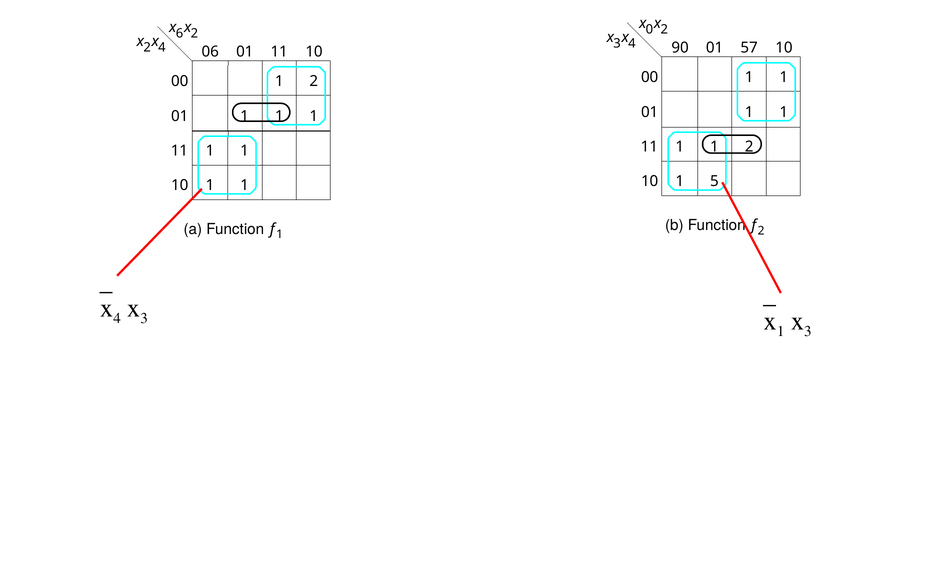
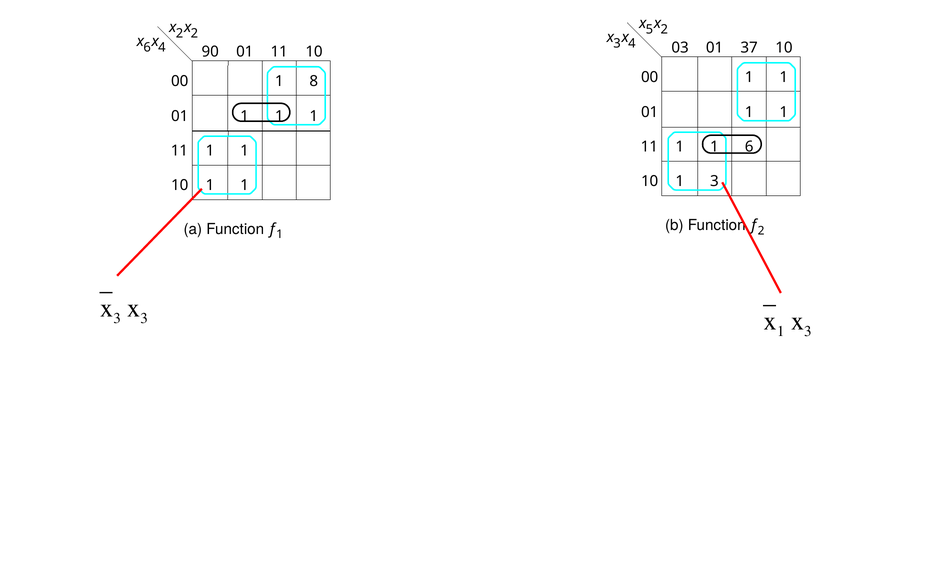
0: 0 -> 5 (649, 29)
6: 6 -> 2 (180, 33)
90: 90 -> 03 (680, 48)
57: 57 -> 37 (749, 48)
2: 2 -> 6 (147, 47)
06: 06 -> 90 (210, 52)
2: 2 -> 8 (314, 81)
1 1 2: 2 -> 6 (749, 147)
1 5: 5 -> 3 (714, 181)
4: 4 -> 3 (117, 318)
